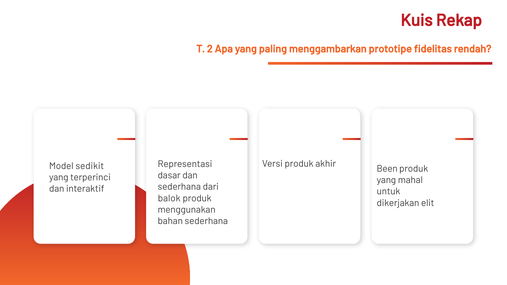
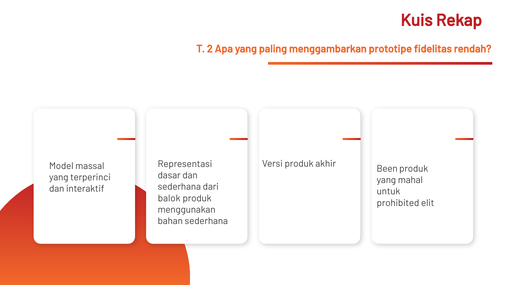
sedikit: sedikit -> massal (90, 166)
dikerjakan: dikerjakan -> prohibited (398, 203)
